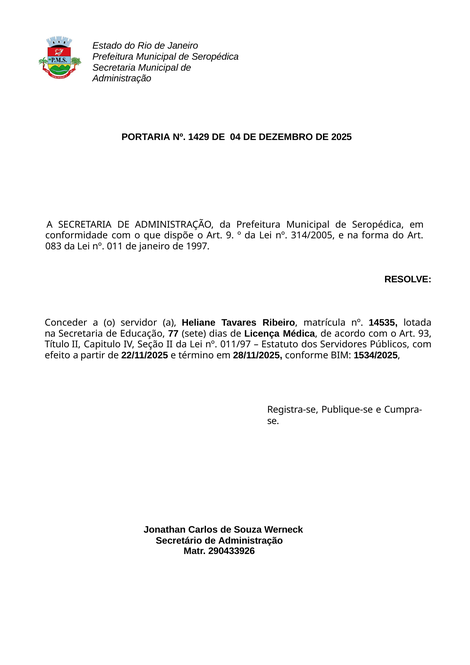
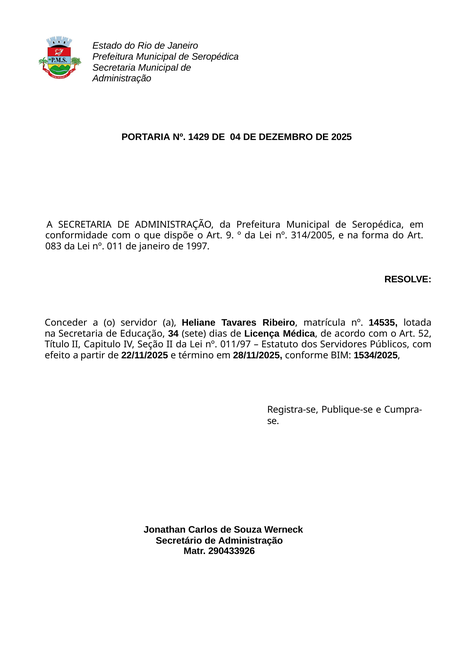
77: 77 -> 34 (173, 334)
93: 93 -> 52 (425, 334)
